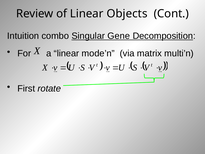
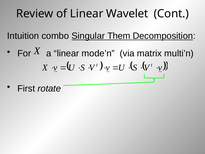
Objects: Objects -> Wavelet (127, 14)
Gene: Gene -> Them (119, 36)
